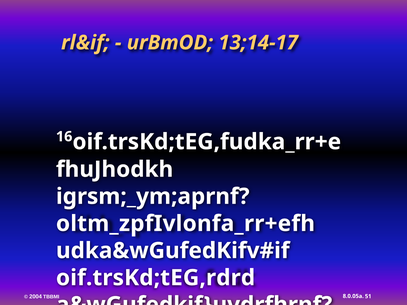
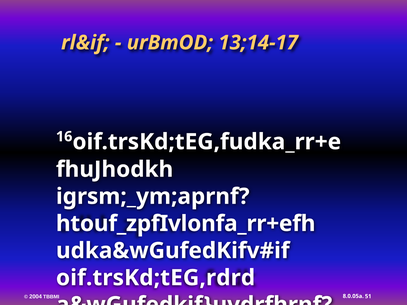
oltm_zpfIvlonfa_rr+efh: oltm_zpfIvlonfa_rr+efh -> htouf_zpfIvlonfa_rr+efh (186, 224)
